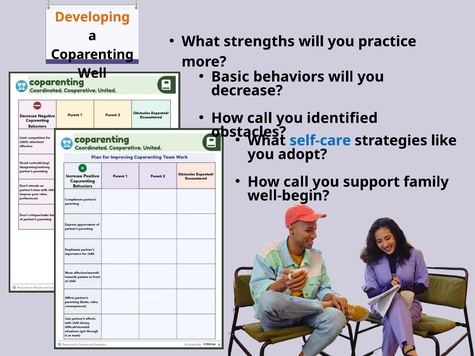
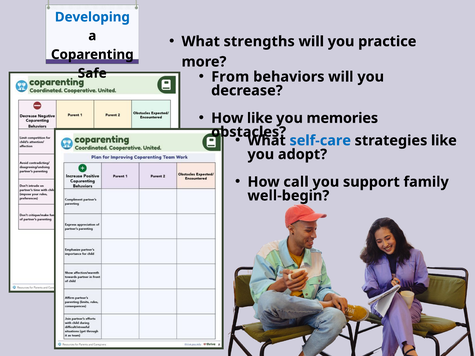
Developing colour: orange -> blue (92, 17)
Basic: Basic -> From (230, 77)
Well: Well -> Safe (92, 73)
call: call -> like (260, 118)
identified: identified -> memories (342, 118)
